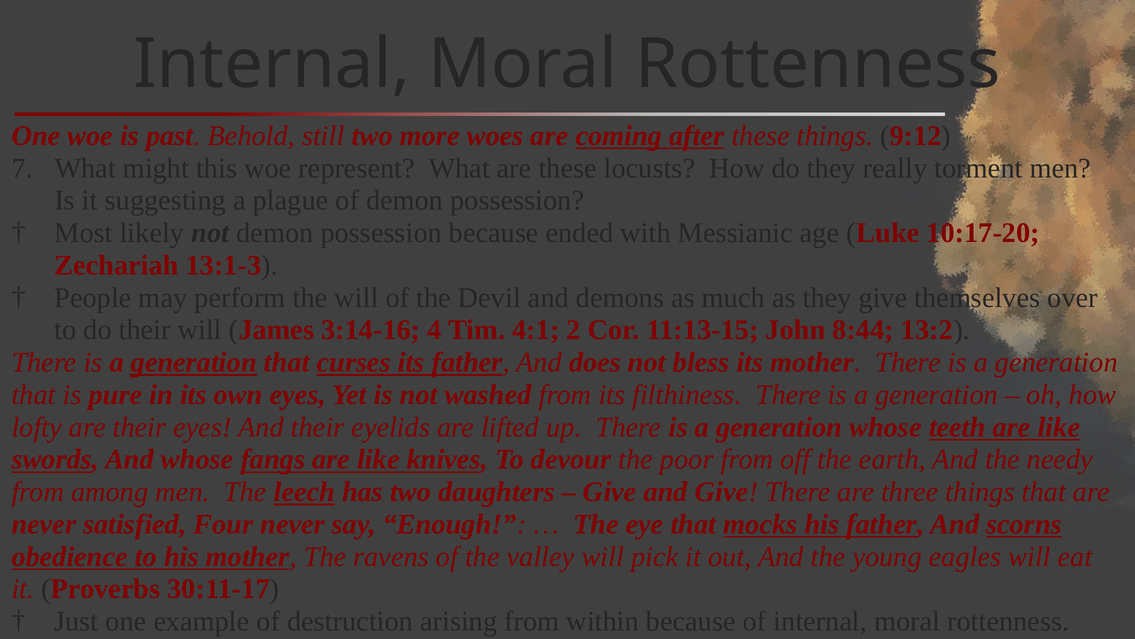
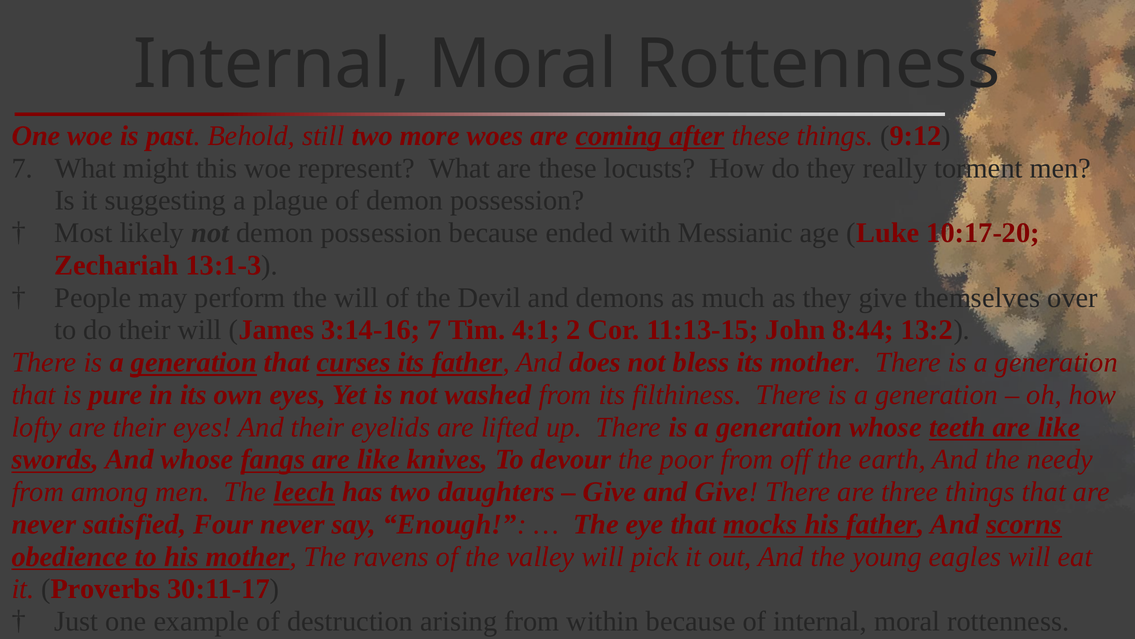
3:14-16 4: 4 -> 7 (434, 330)
